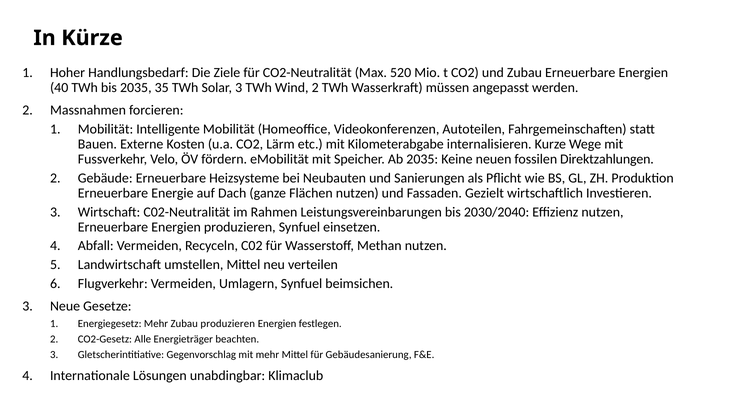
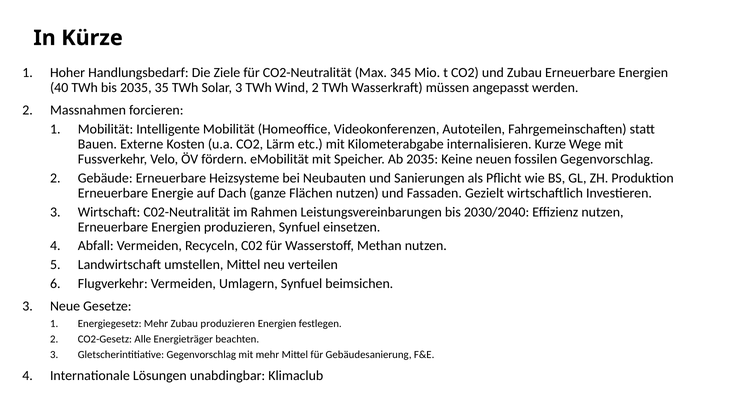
520: 520 -> 345 (401, 72)
fossilen Direktzahlungen: Direktzahlungen -> Gegenvorschlag (607, 159)
